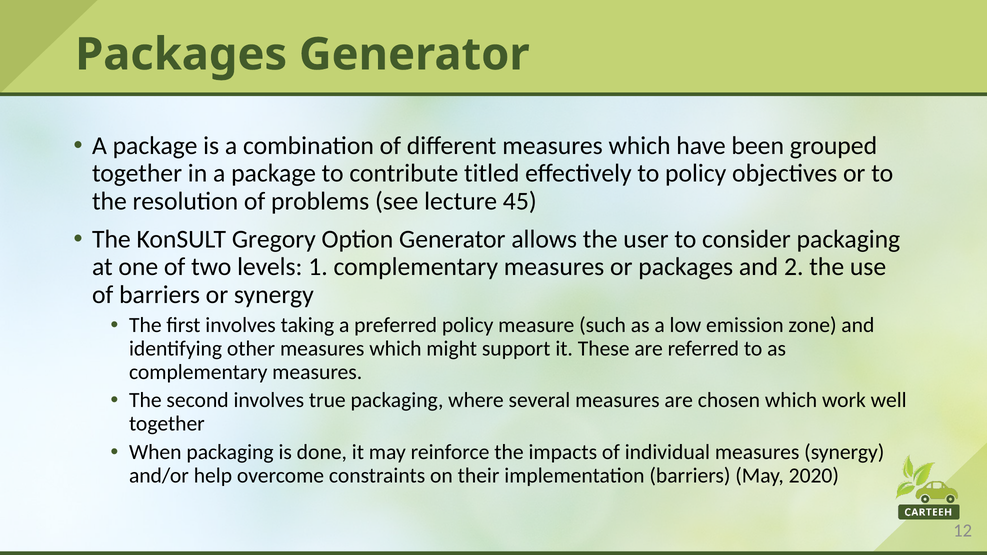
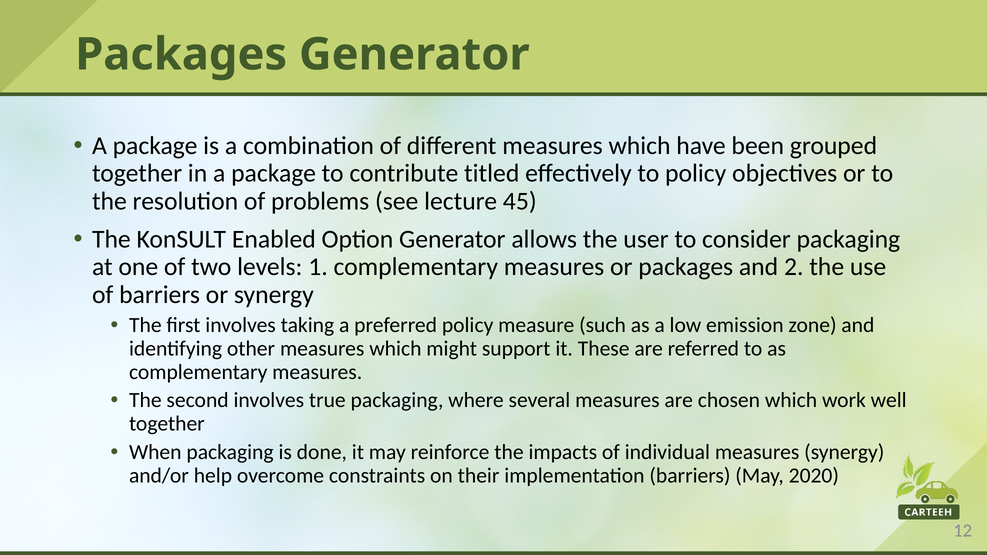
Gregory: Gregory -> Enabled (274, 239)
